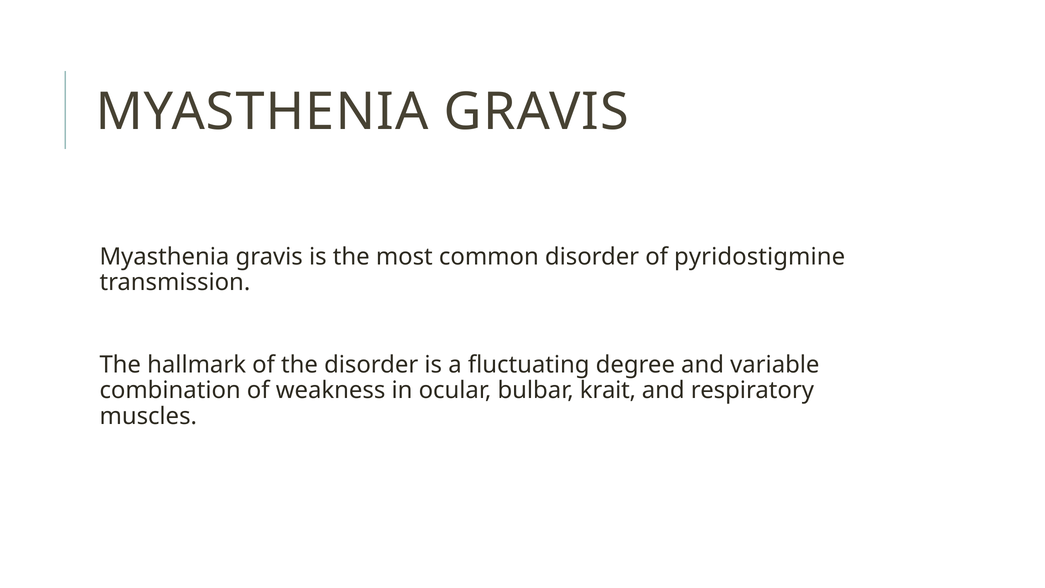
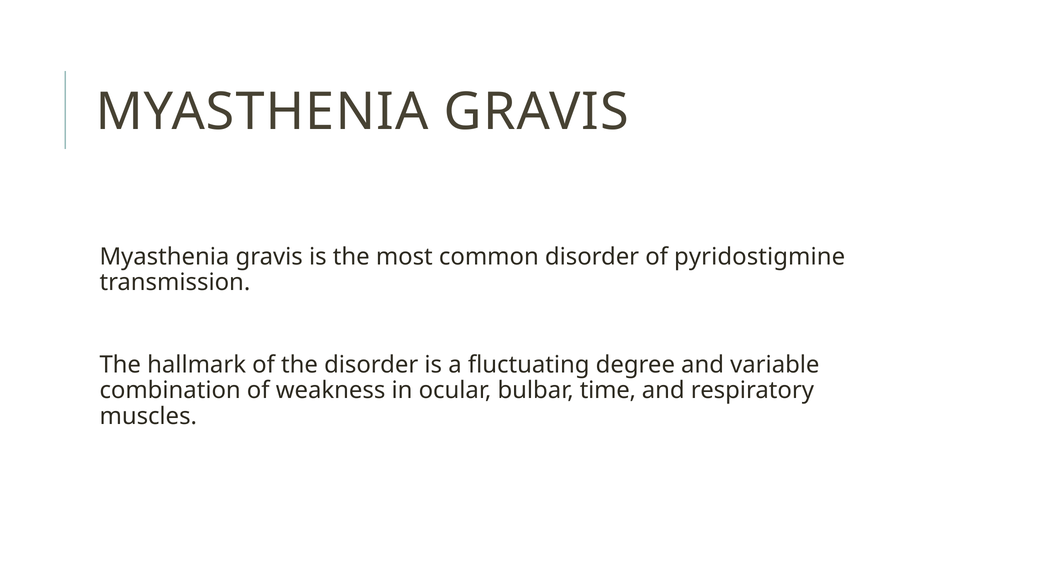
krait: krait -> time (608, 390)
